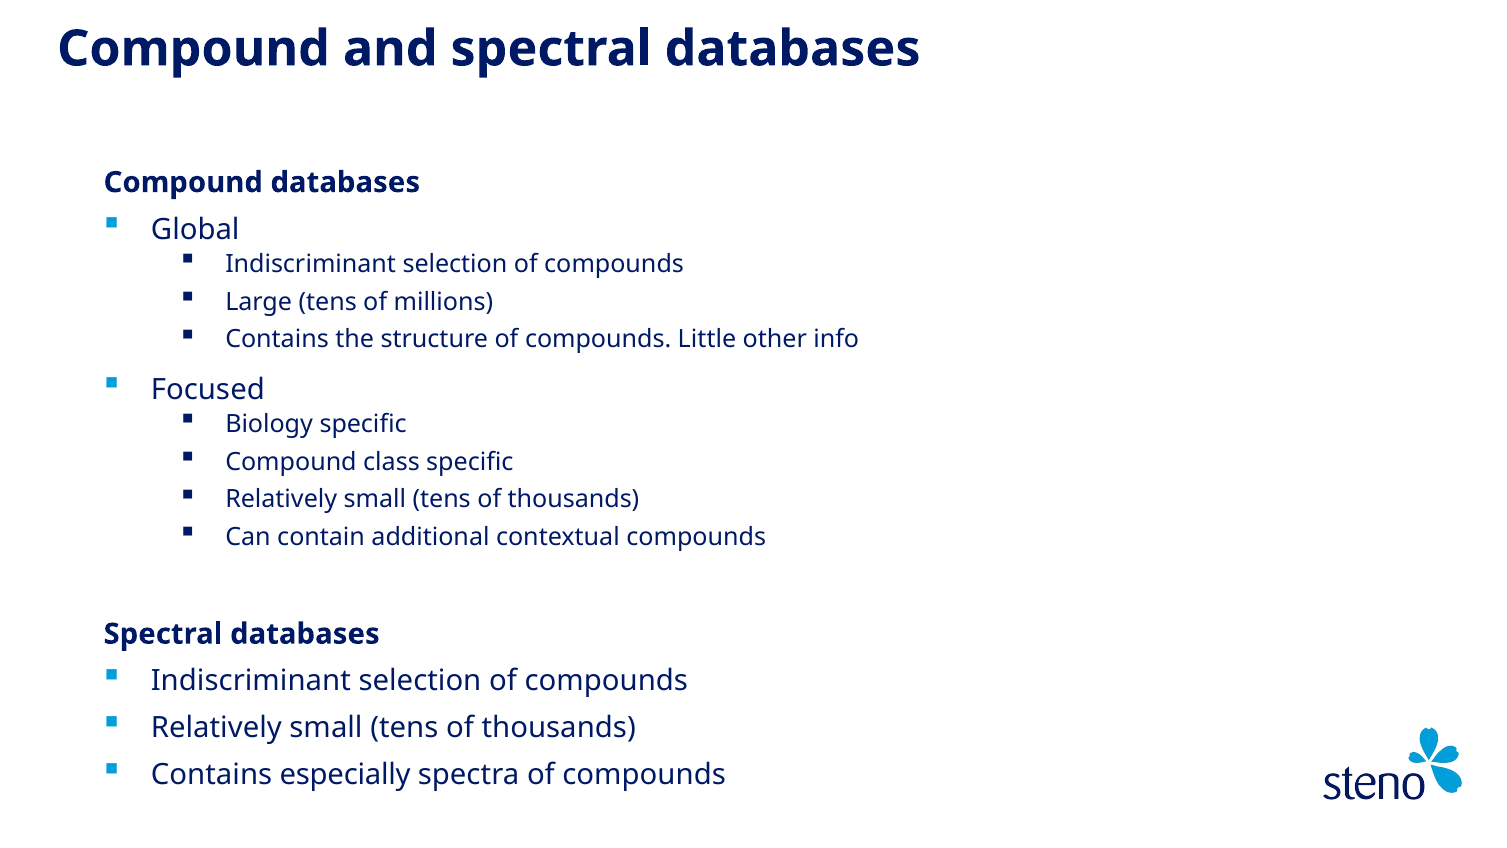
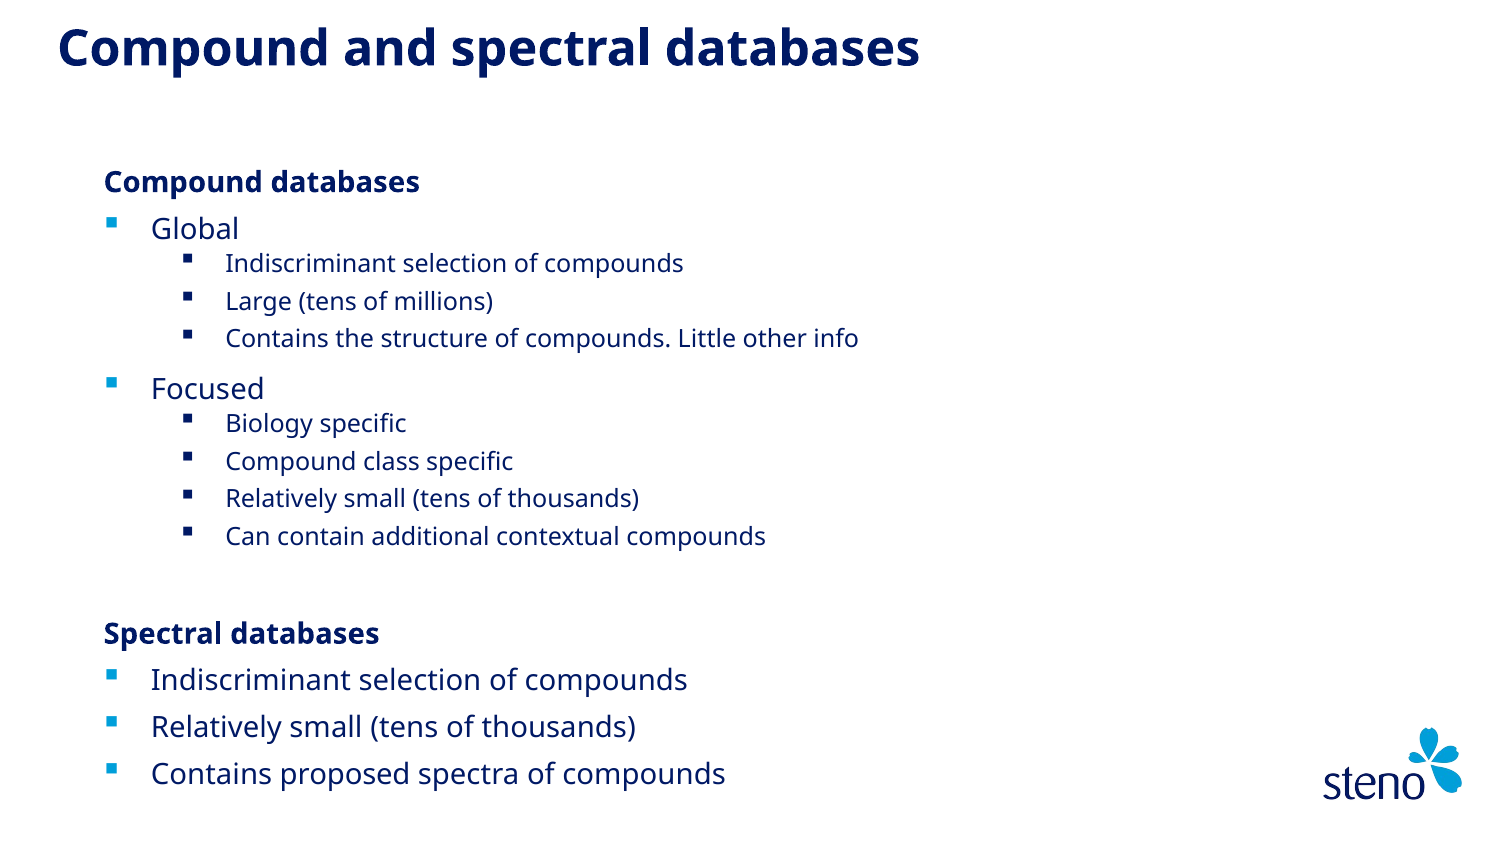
especially: especially -> proposed (345, 775)
